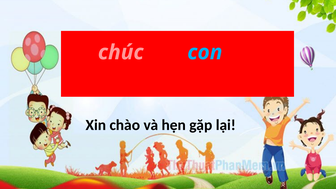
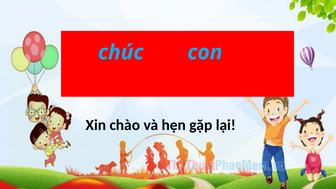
chúc colour: pink -> light blue (121, 52)
